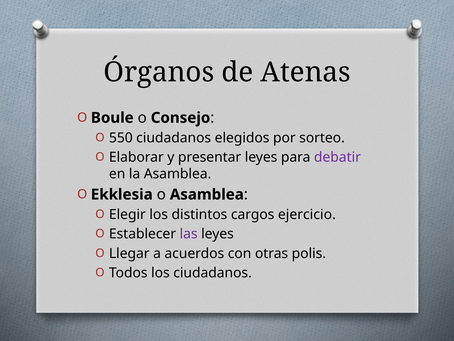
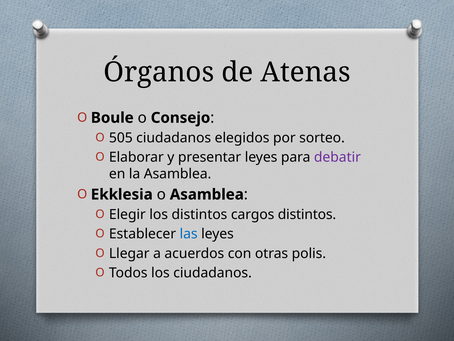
550: 550 -> 505 (121, 138)
cargos ejercicio: ejercicio -> distintos (307, 214)
las colour: purple -> blue (189, 234)
